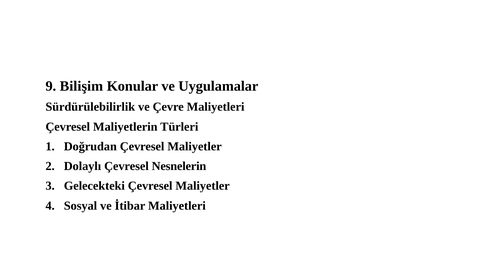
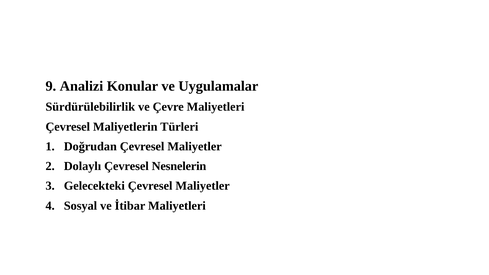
Bilişim: Bilişim -> Analizi (81, 86)
